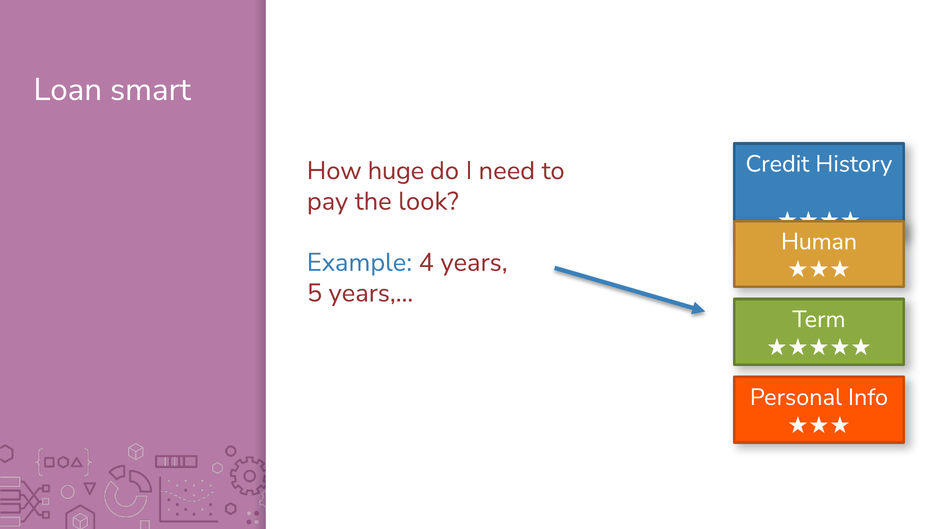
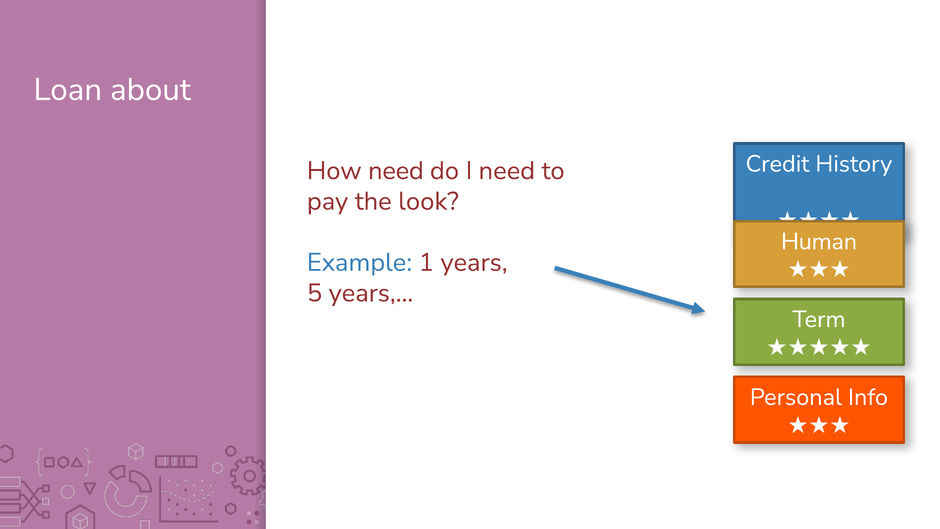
smart: smart -> about (150, 90)
How huge: huge -> need (396, 171)
4: 4 -> 1 (426, 262)
